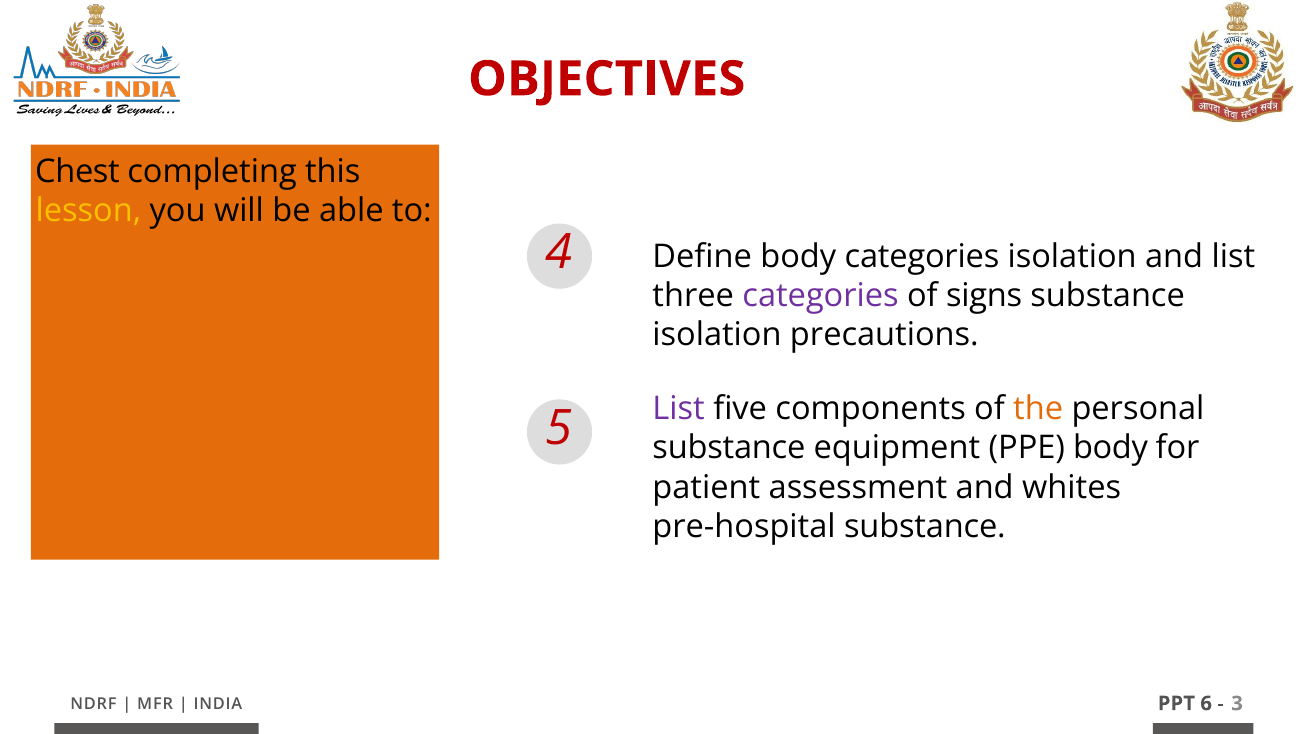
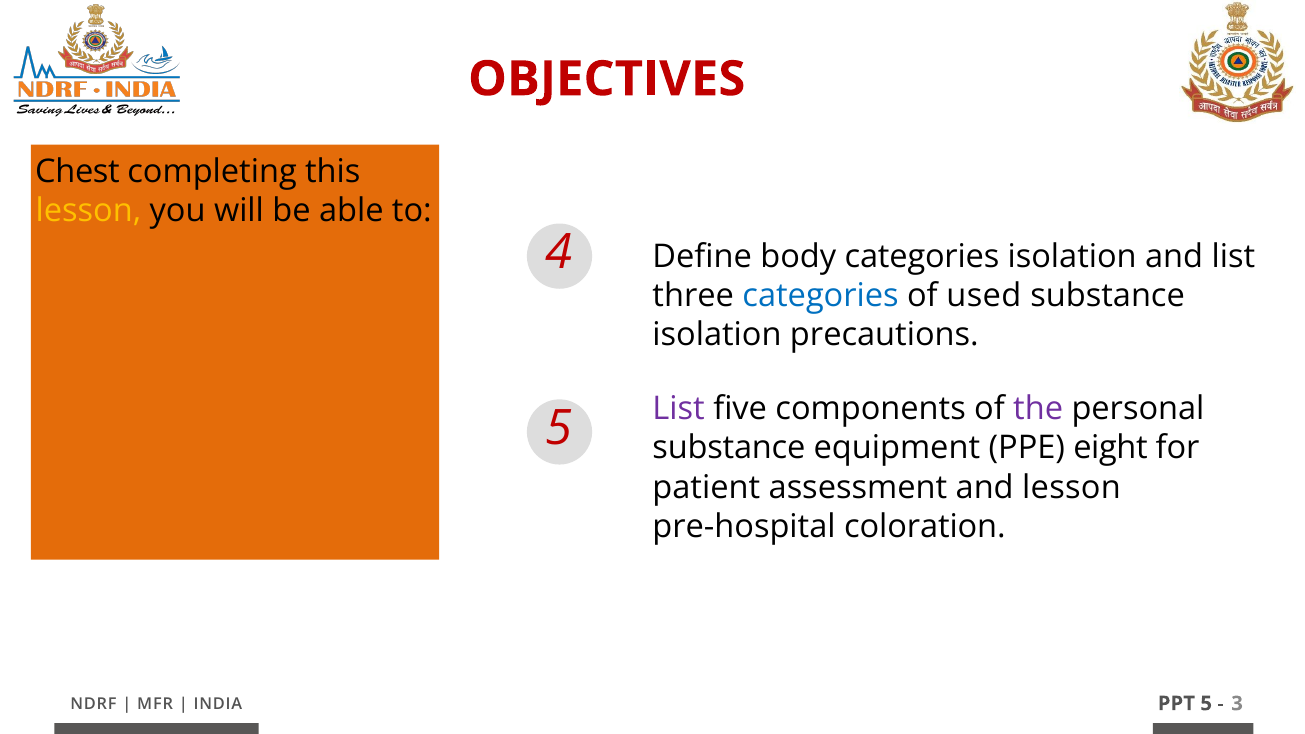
categories colour: purple -> blue (821, 296)
signs: signs -> used (984, 296)
the colour: orange -> purple (1038, 409)
PPE body: body -> eight (1111, 448)
and whites: whites -> lesson (1071, 487)
pre-hospital substance: substance -> coloration (925, 527)
6: 6 -> 5 (1206, 704)
